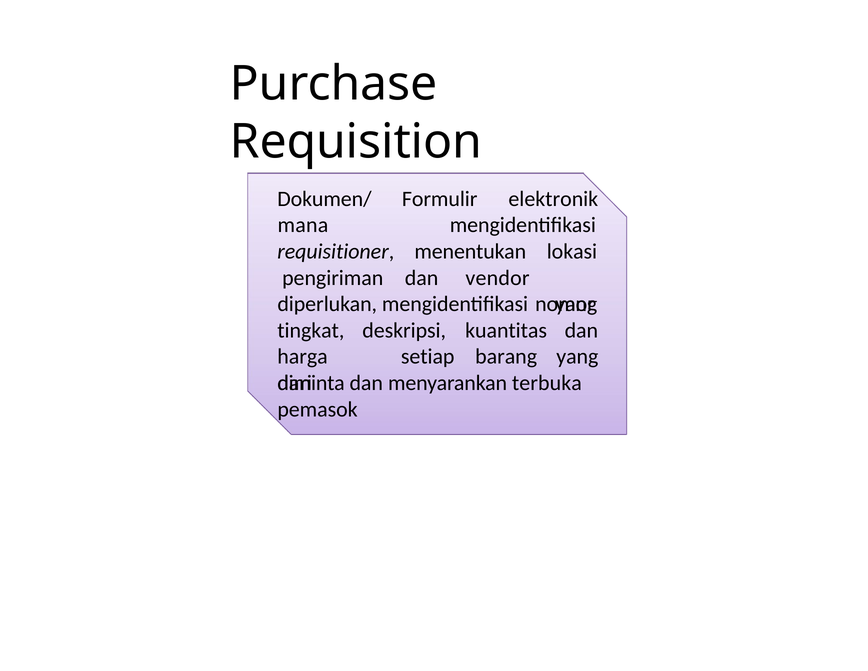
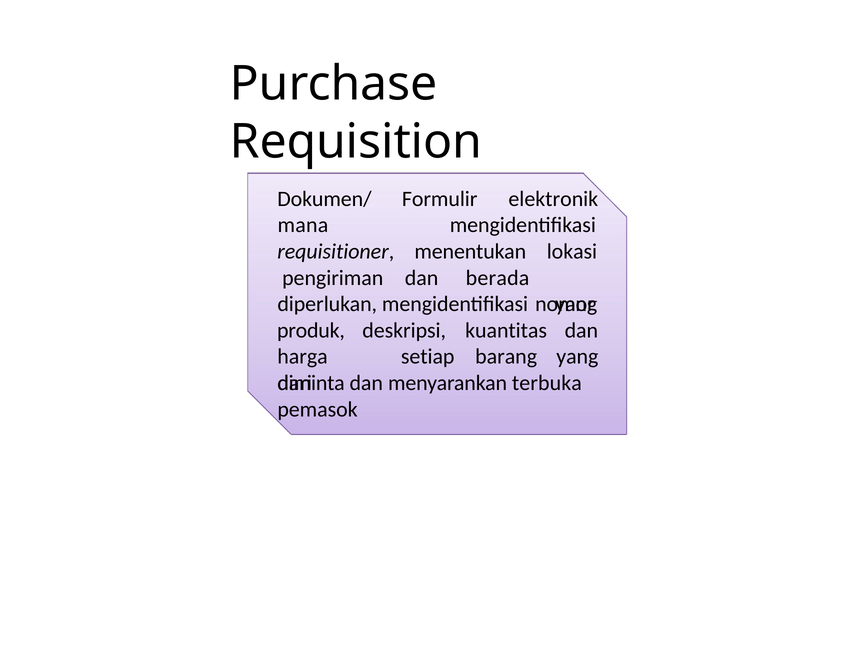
vendor: vendor -> berada (498, 278)
tingkat: tingkat -> produk (311, 330)
